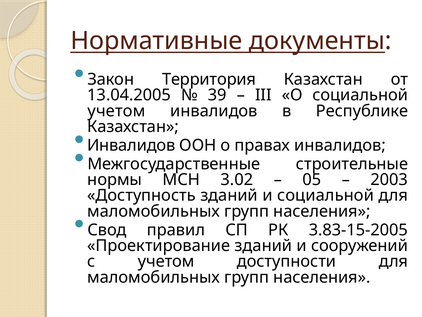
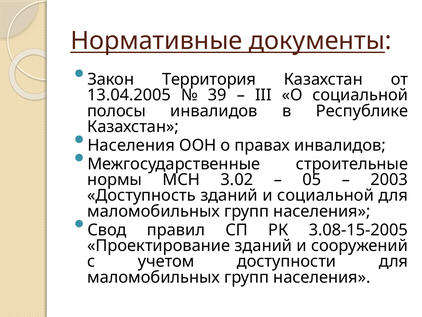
учетом: учетом -> полосы (117, 111)
Инвалидов: Инвалидов -> Населения (131, 145)
3.83-15-2005: 3.83-15-2005 -> 3.08-15-2005 (358, 230)
